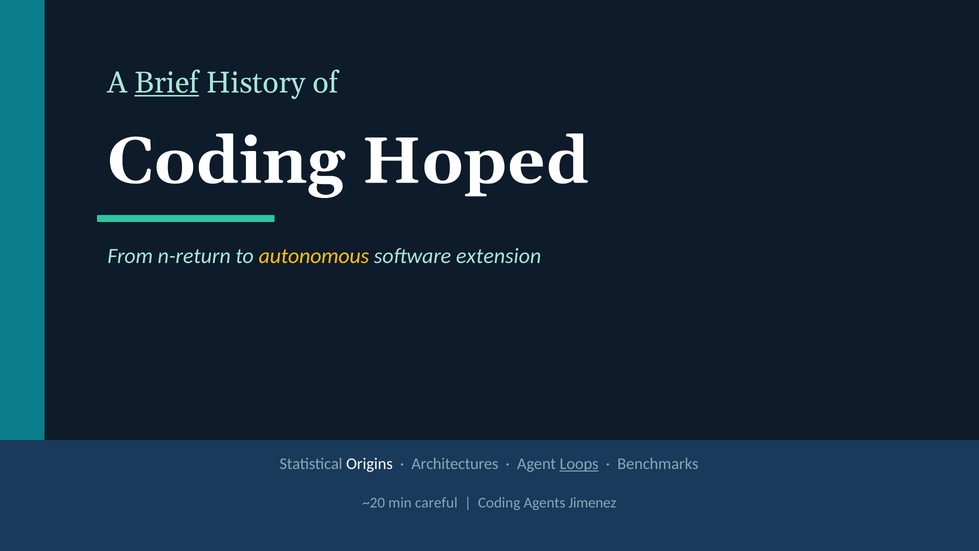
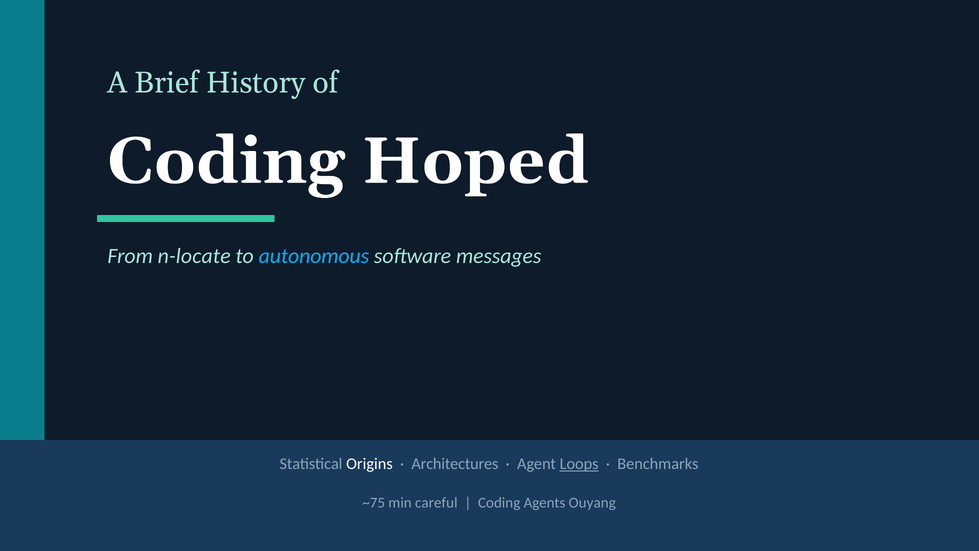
Brief underline: present -> none (167, 83)
n-return: n-return -> n-locate (194, 256)
autonomous colour: yellow -> light blue (314, 256)
extension: extension -> messages (499, 256)
~20: ~20 -> ~75 (374, 503)
Jimenez: Jimenez -> Ouyang (592, 503)
